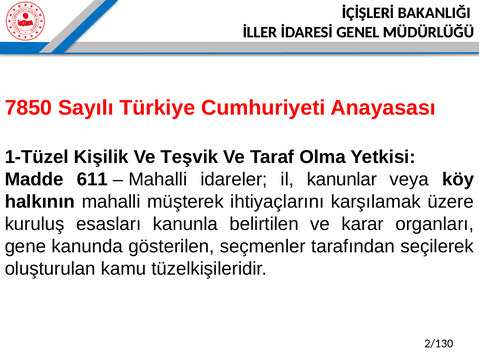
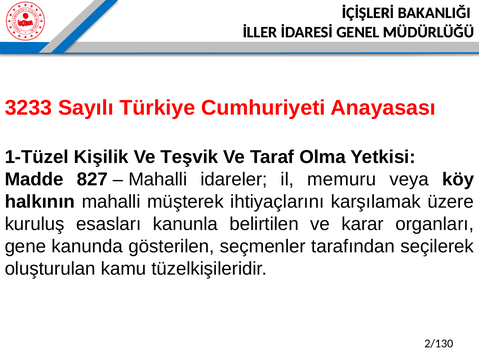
7850: 7850 -> 3233 (28, 108)
611: 611 -> 827 (92, 180)
kanunlar: kanunlar -> memuru (342, 180)
